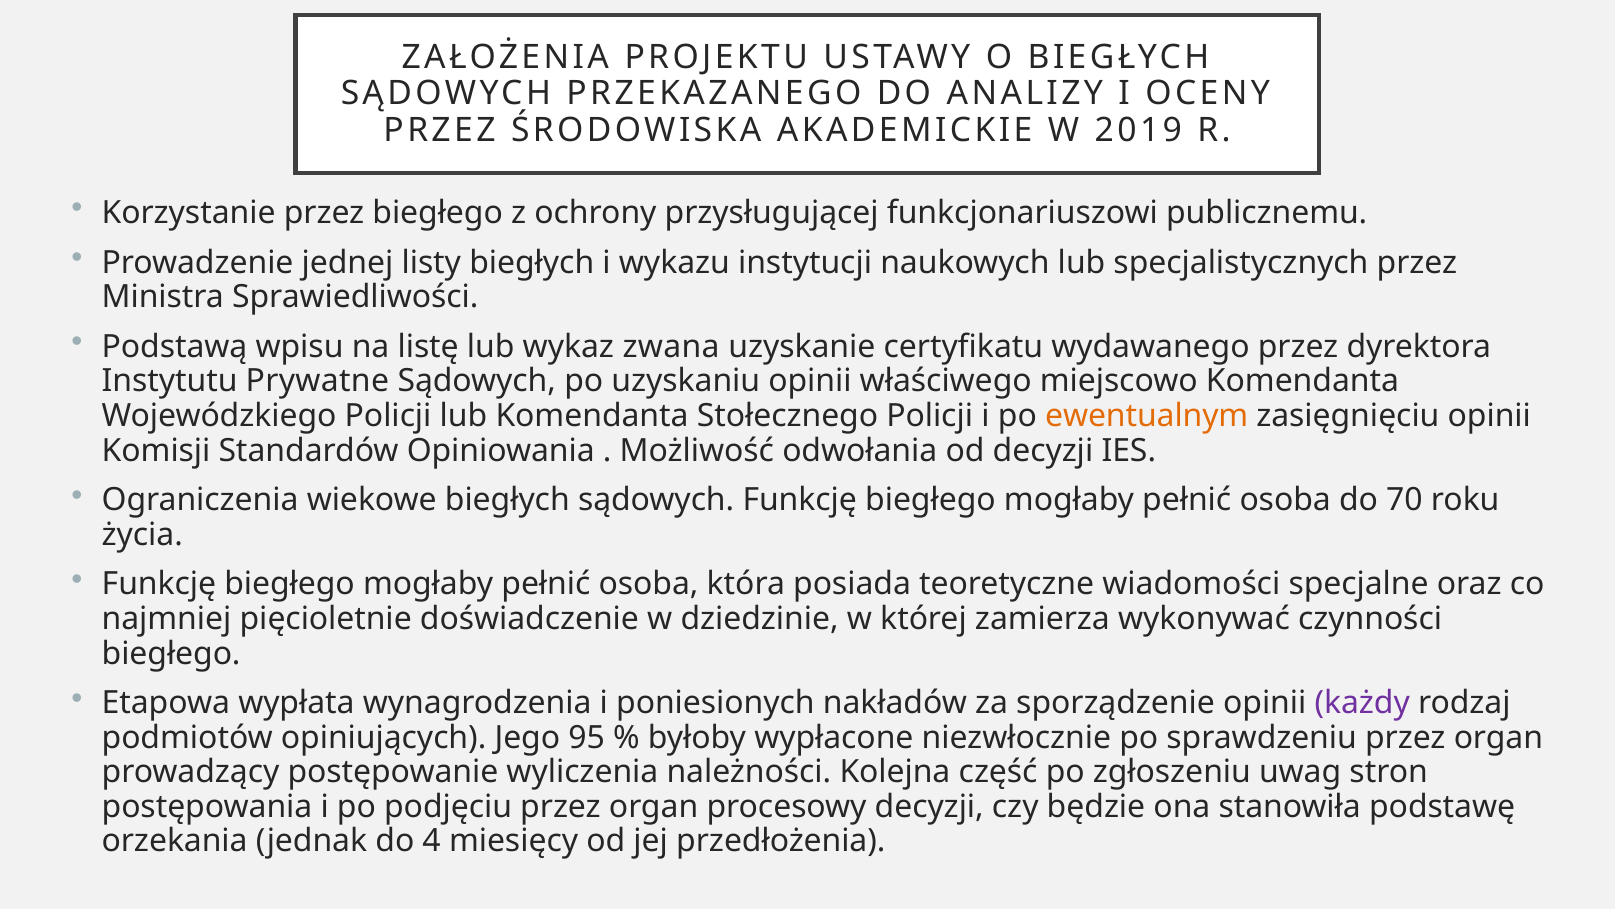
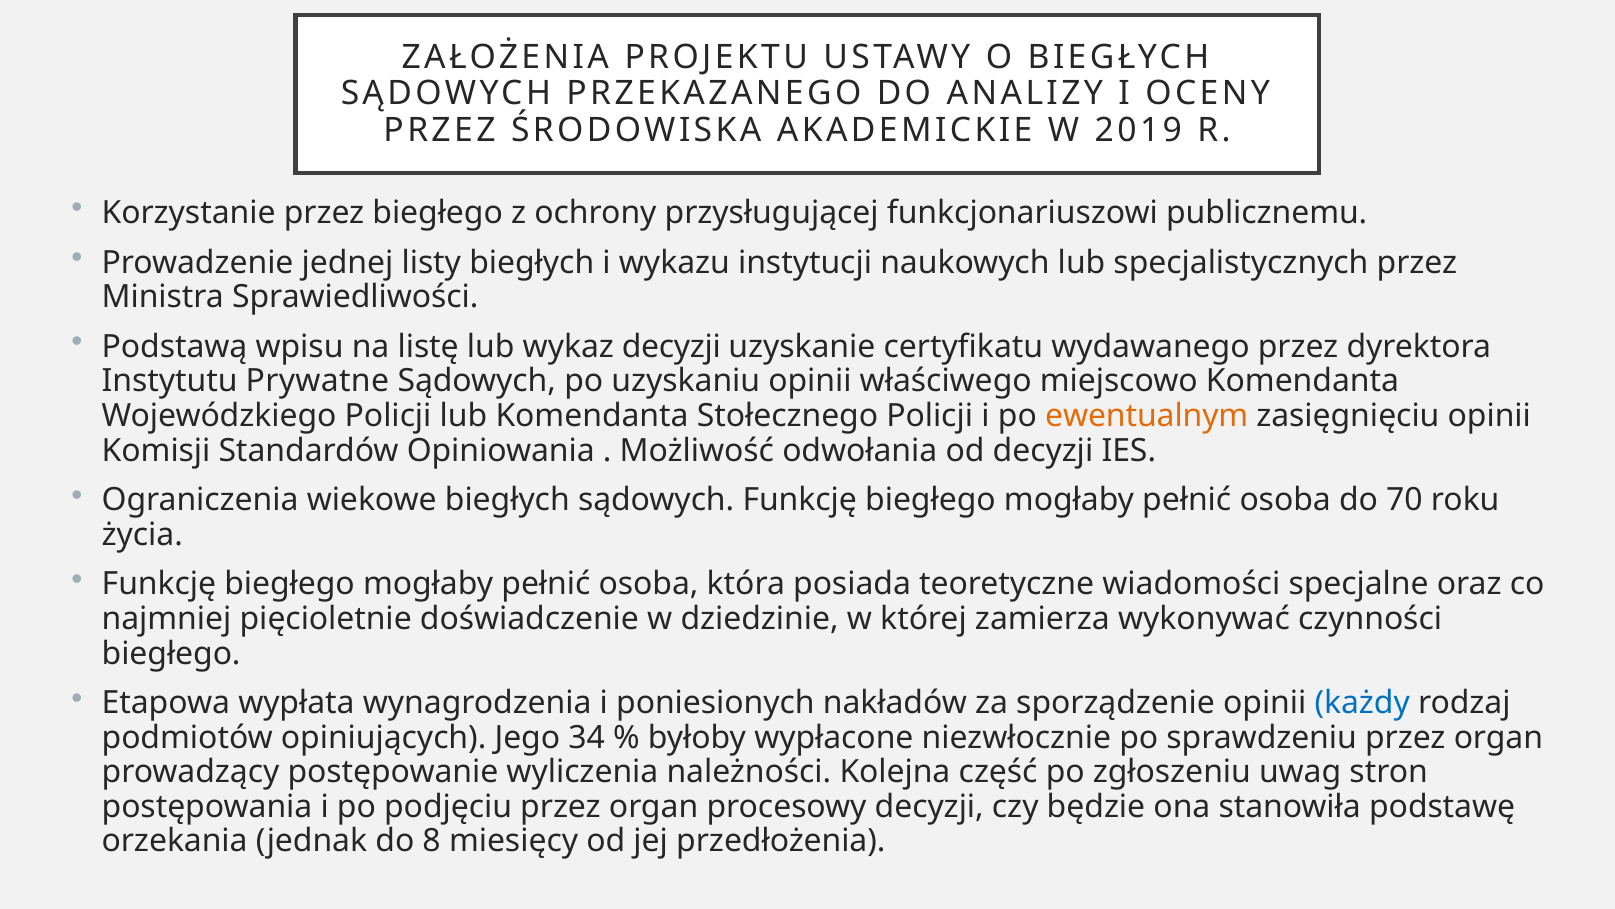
wykaz zwana: zwana -> decyzji (671, 347)
każdy colour: purple -> blue (1362, 703)
95: 95 -> 34 (587, 737)
4: 4 -> 8 (432, 841)
